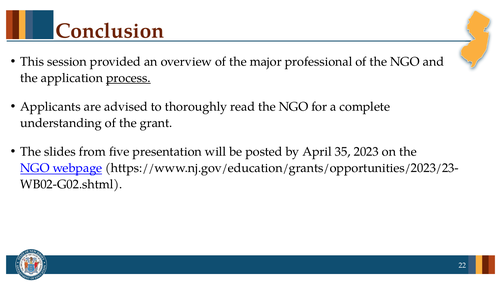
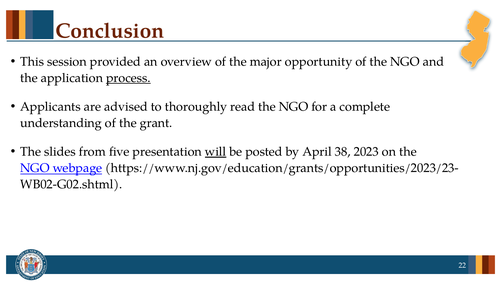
professional: professional -> opportunity (319, 62)
will underline: none -> present (216, 152)
35: 35 -> 38 (343, 152)
